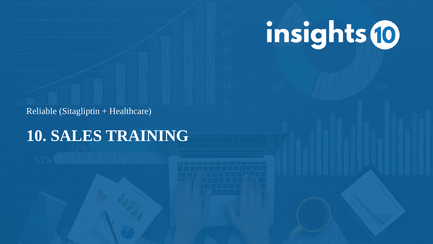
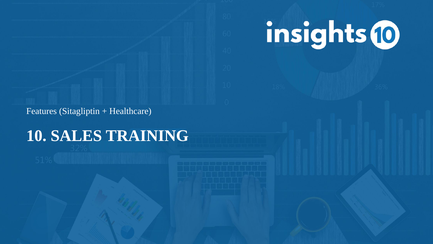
Reliable: Reliable -> Features (42, 111)
